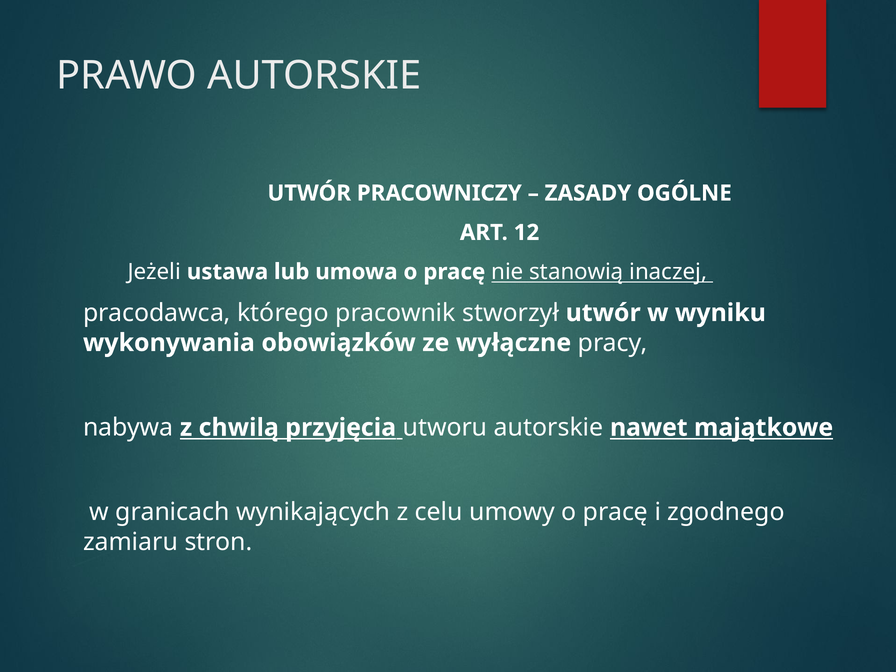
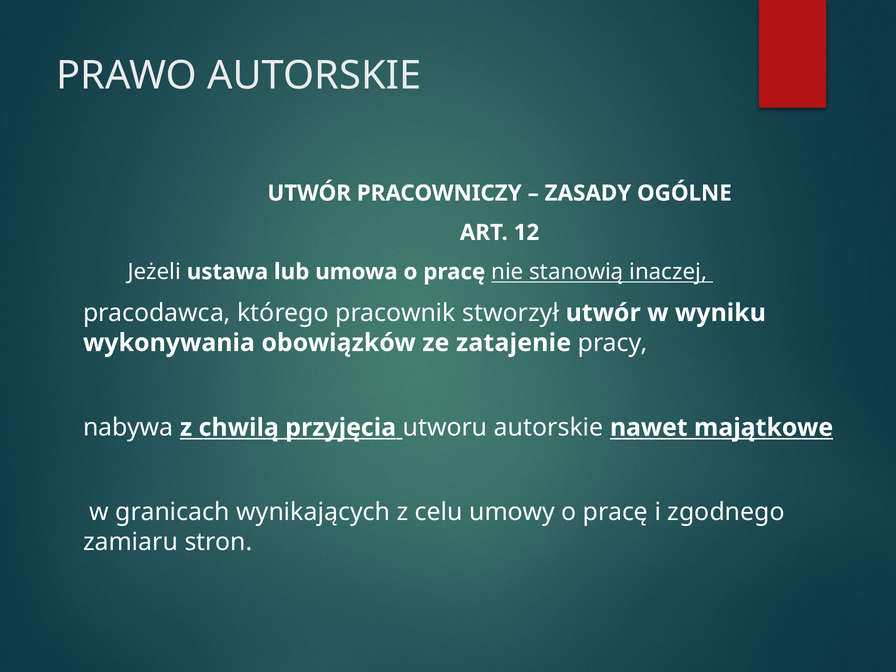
wyłączne: wyłączne -> zatajenie (514, 343)
